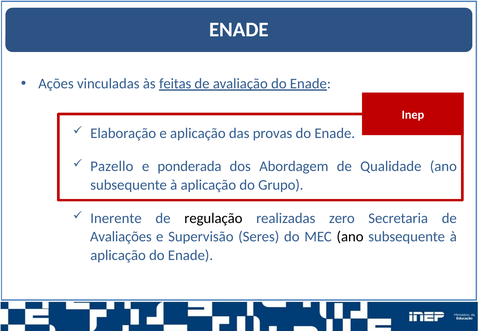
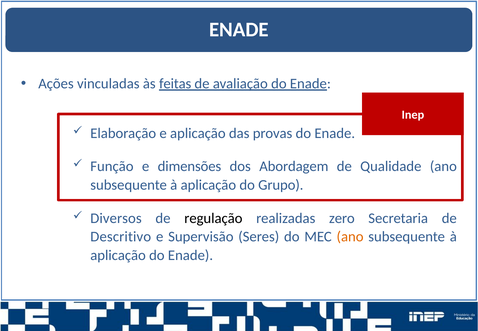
Pazello: Pazello -> Função (112, 166)
ponderada: ponderada -> dimensões (189, 166)
Inerente: Inerente -> Diversos (116, 218)
Avaliações: Avaliações -> Descritivo (121, 237)
ano colour: black -> orange (350, 237)
